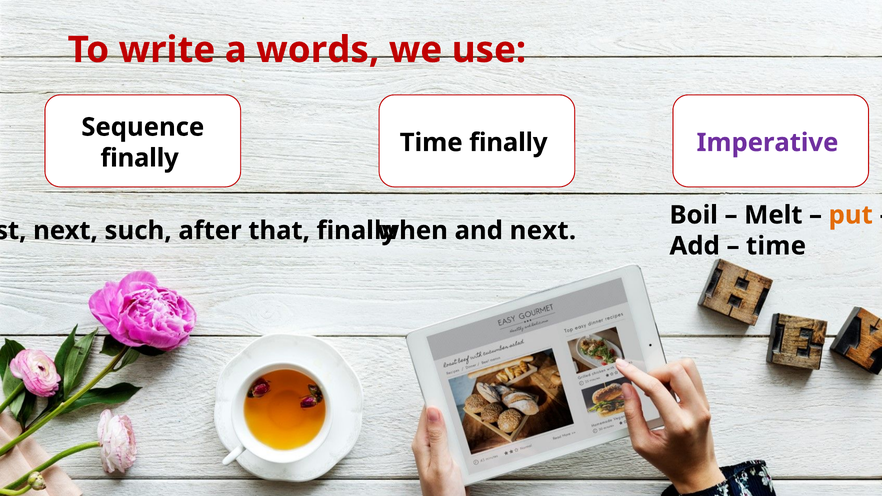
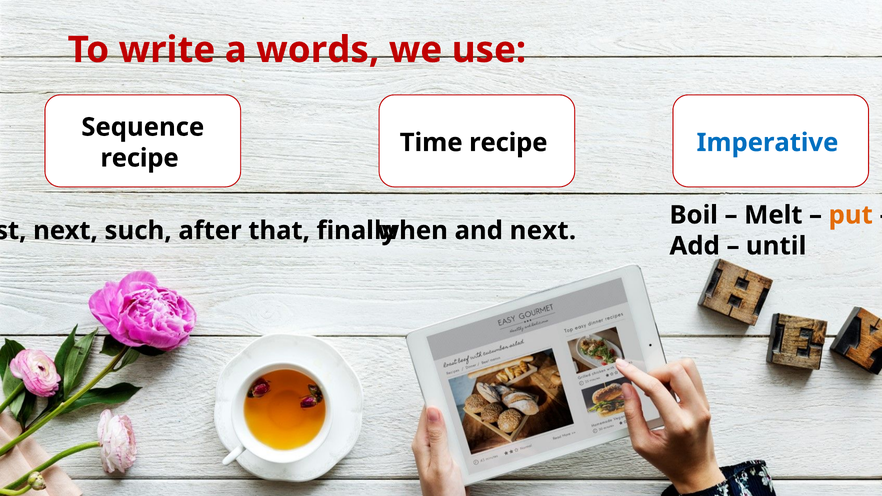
Time finally: finally -> recipe (508, 143)
Imperative colour: purple -> blue (767, 143)
finally: finally -> recipe (140, 158)
time: time -> until (776, 246)
